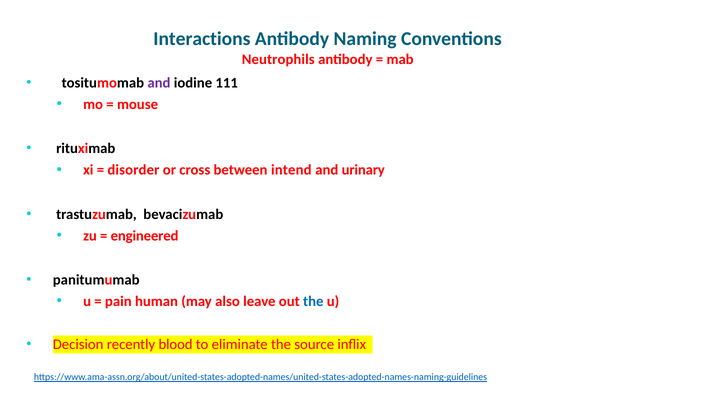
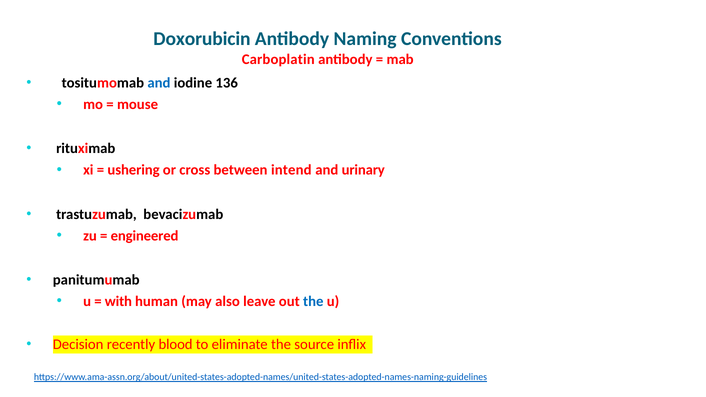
Interactions: Interactions -> Doxorubicin (202, 39)
Neutrophils: Neutrophils -> Carboplatin (278, 59)
and colour: purple -> blue (159, 83)
111: 111 -> 136 (227, 83)
disorder: disorder -> ushering (134, 170)
pain: pain -> with (118, 302)
